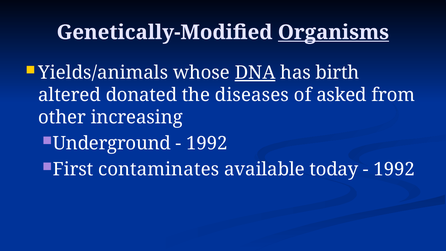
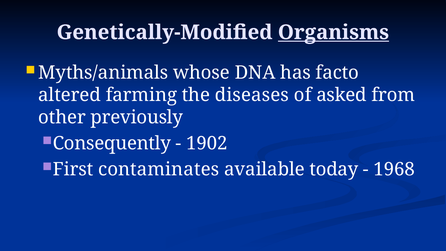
Yields/animals: Yields/animals -> Myths/animals (103, 73)
DNA underline: present -> none (255, 73)
birth: birth -> facto (337, 73)
donated: donated -> farming (141, 95)
increasing: increasing -> previously (137, 117)
Underground: Underground -> Consequently (112, 143)
1992: 1992 -> 1902 (207, 143)
1992: 1992 -> 1968 (394, 169)
